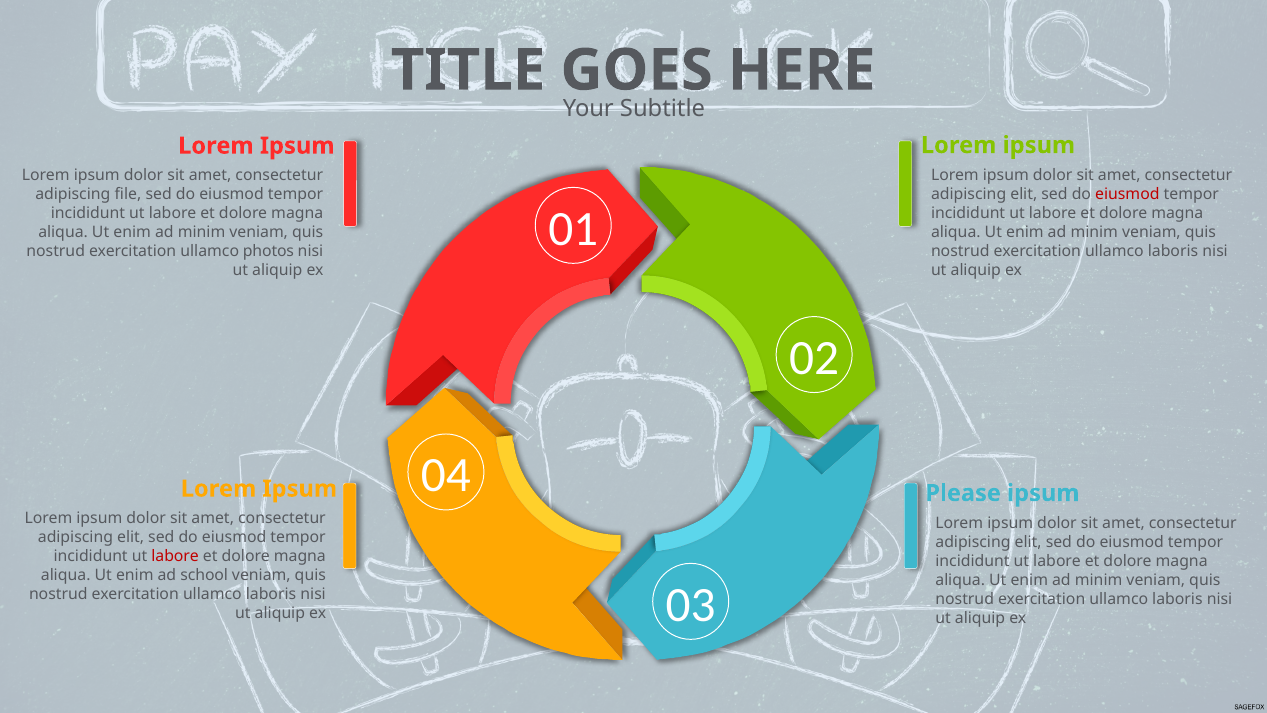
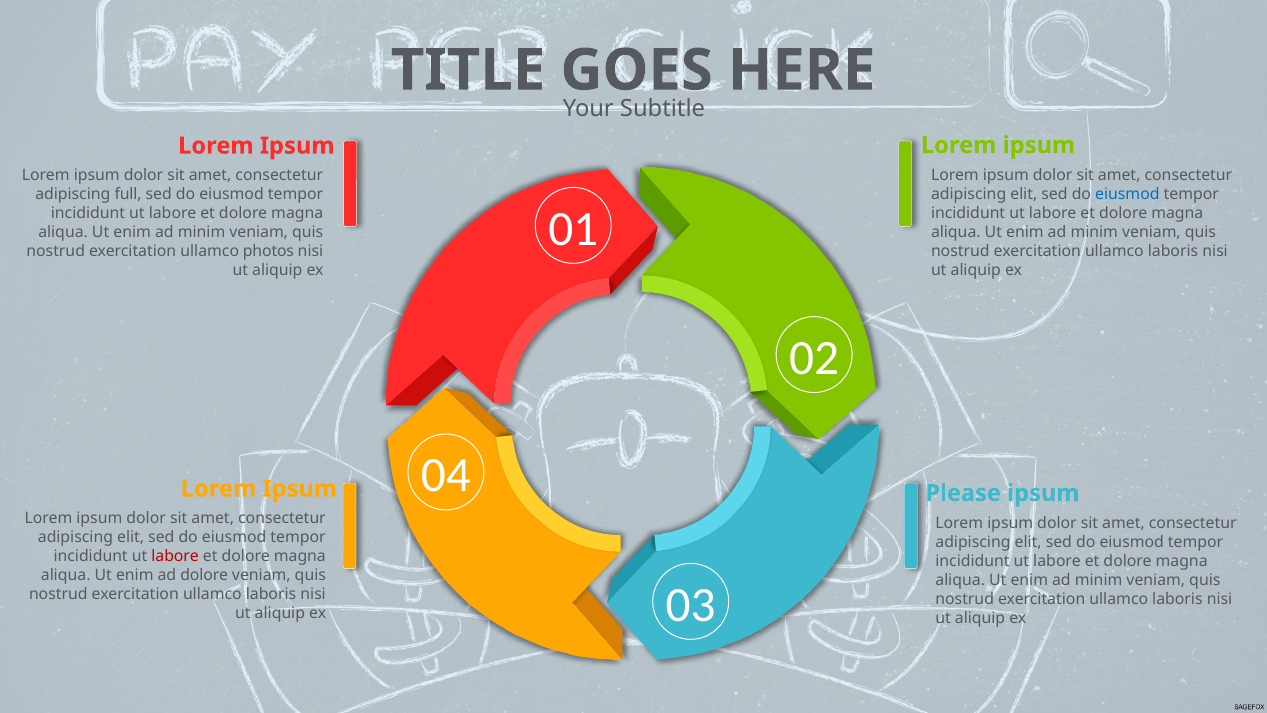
file: file -> full (128, 194)
eiusmod colour: red -> blue (1127, 194)
ad school: school -> dolore (204, 575)
